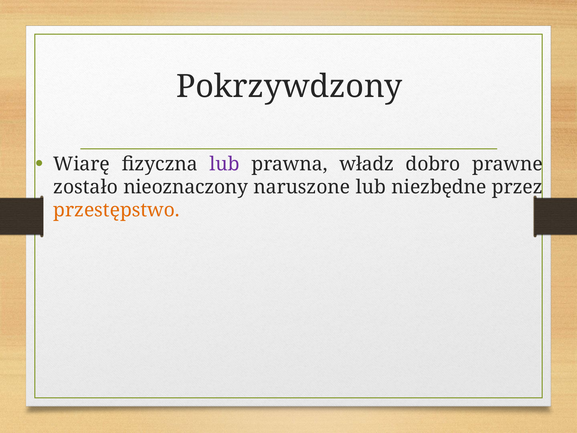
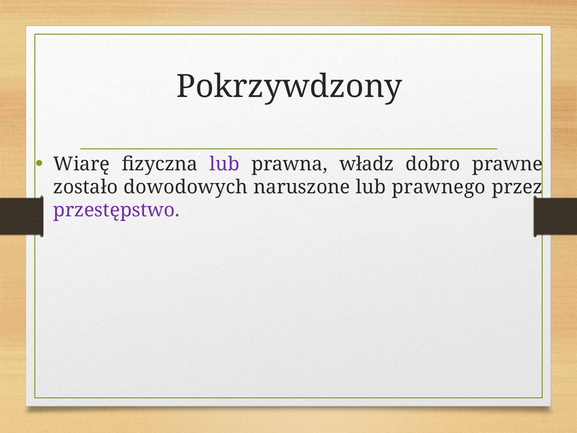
nieoznaczony: nieoznaczony -> dowodowych (186, 187)
niezbędne: niezbędne -> prawnego (439, 187)
przestępstwo colour: orange -> purple (117, 210)
